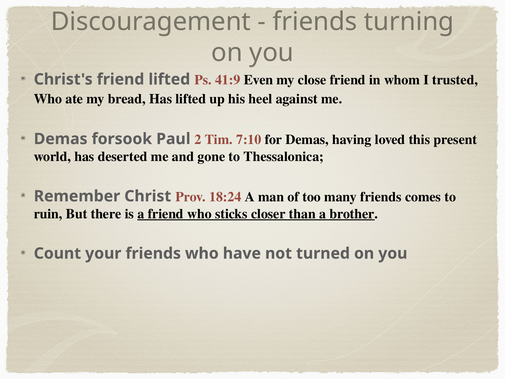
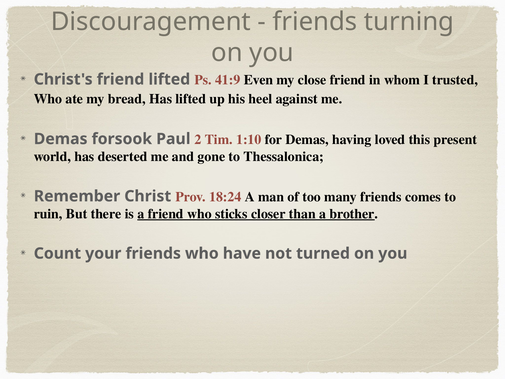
7:10: 7:10 -> 1:10 (249, 140)
